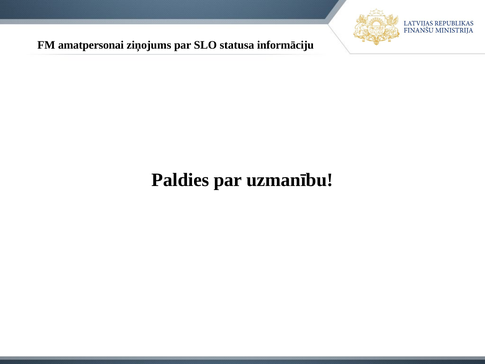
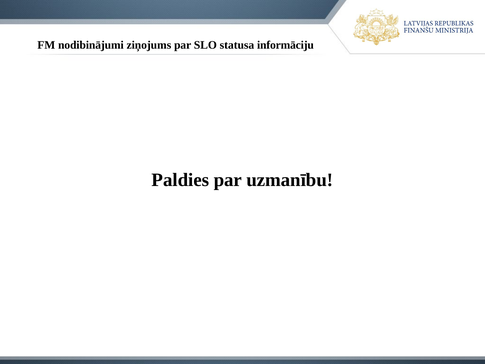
amatpersonai: amatpersonai -> nodibinājumi (91, 45)
